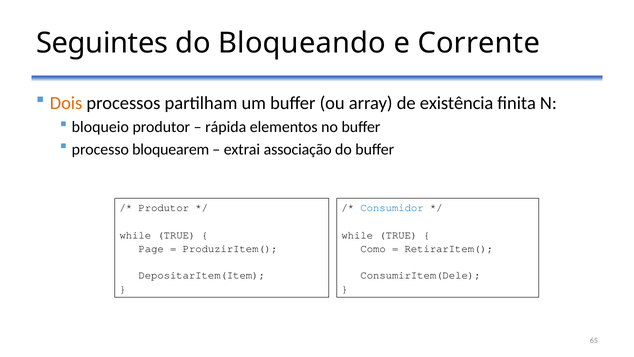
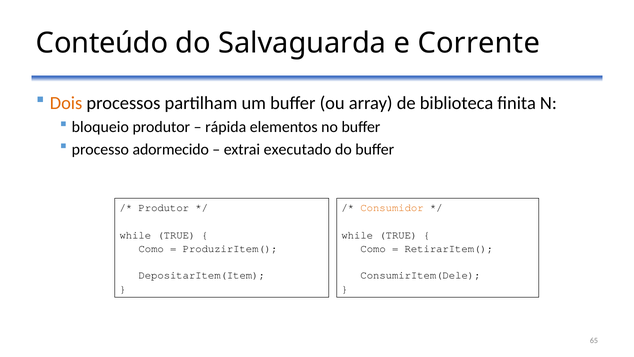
Seguintes: Seguintes -> Conteúdo (102, 43)
Bloqueando: Bloqueando -> Salvaguarda (302, 43)
existência: existência -> biblioteca (457, 103)
bloquearem: bloquearem -> adormecido (171, 149)
associação: associação -> executado (298, 149)
Consumidor colour: blue -> orange (392, 208)
Page: Page -> Como (151, 249)
